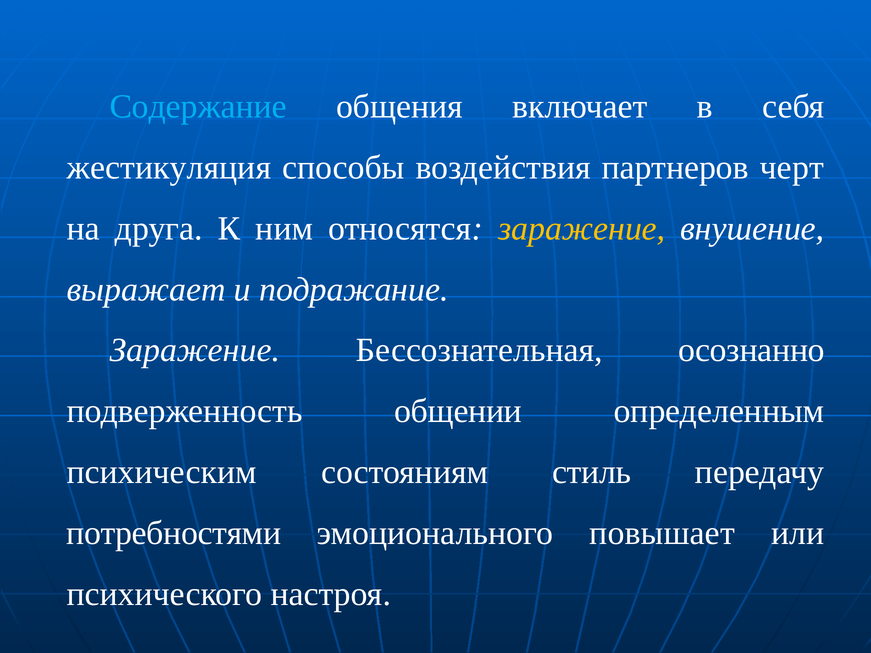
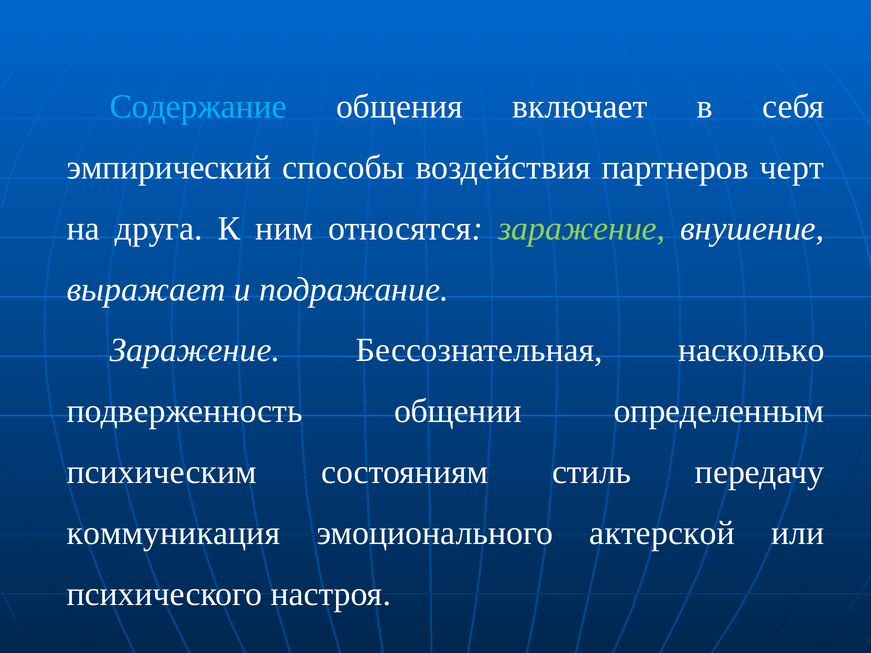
жестикуляция: жестикуляция -> эмпирический (169, 167)
заражение colour: yellow -> light green (582, 228)
осознанно: осознанно -> насколько (752, 350)
потребностями: потребностями -> коммуникация (173, 533)
повышает: повышает -> актерской (662, 533)
